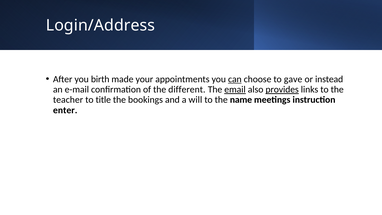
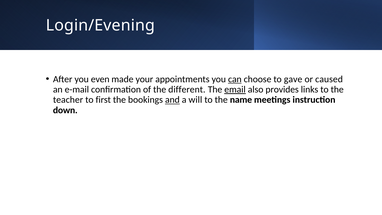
Login/Address: Login/Address -> Login/Evening (100, 25)
birth: birth -> even (100, 79)
instead: instead -> caused (329, 79)
provides underline: present -> none (282, 89)
title: title -> first (103, 100)
and underline: none -> present (172, 100)
enter: enter -> down (65, 110)
